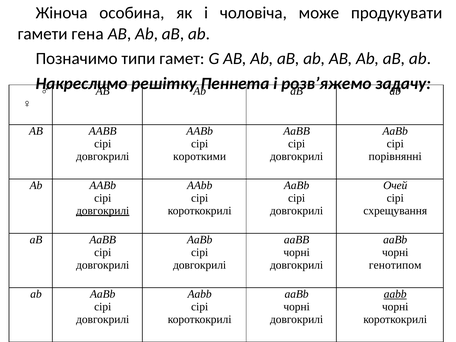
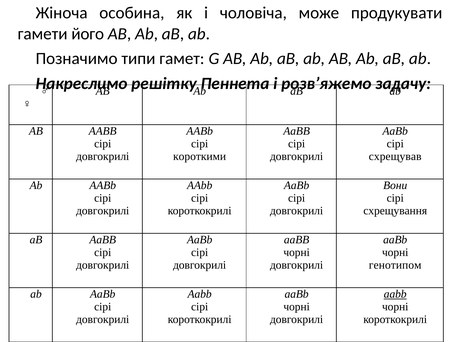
гена: гена -> його (88, 34)
порівнянні: порівнянні -> схрещував (395, 156)
Очей: Очей -> Вони (395, 185)
довгокрилі underline: present -> none (103, 211)
